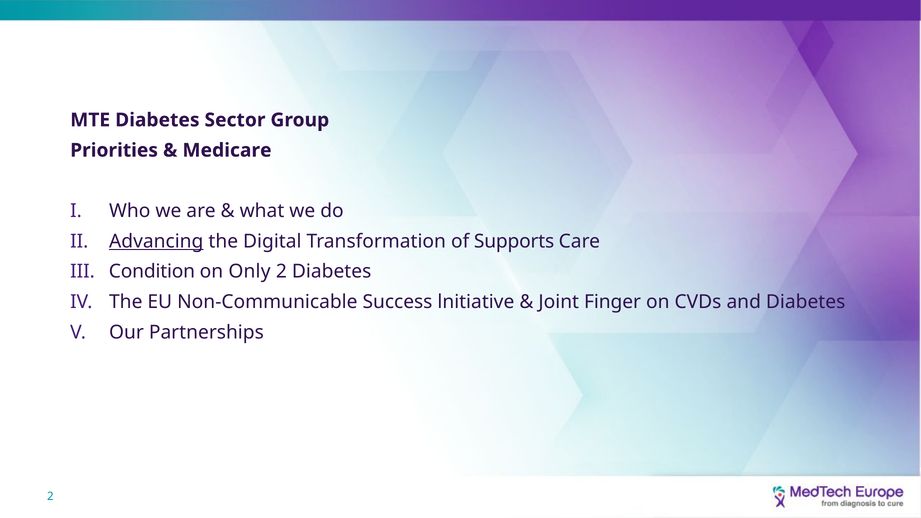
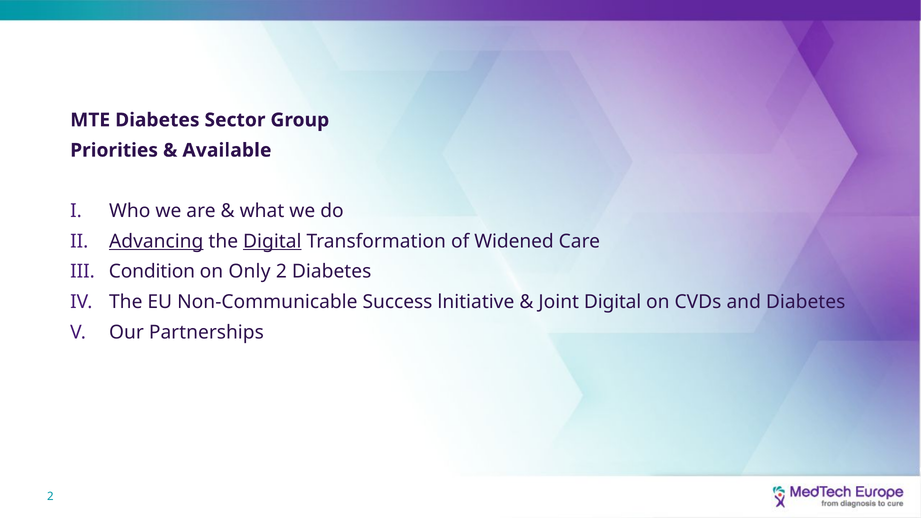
Medicare: Medicare -> Available (227, 150)
Digital underline: none -> present (272, 241)
Supports: Supports -> Widened (514, 241)
Joint Finger: Finger -> Digital (613, 302)
